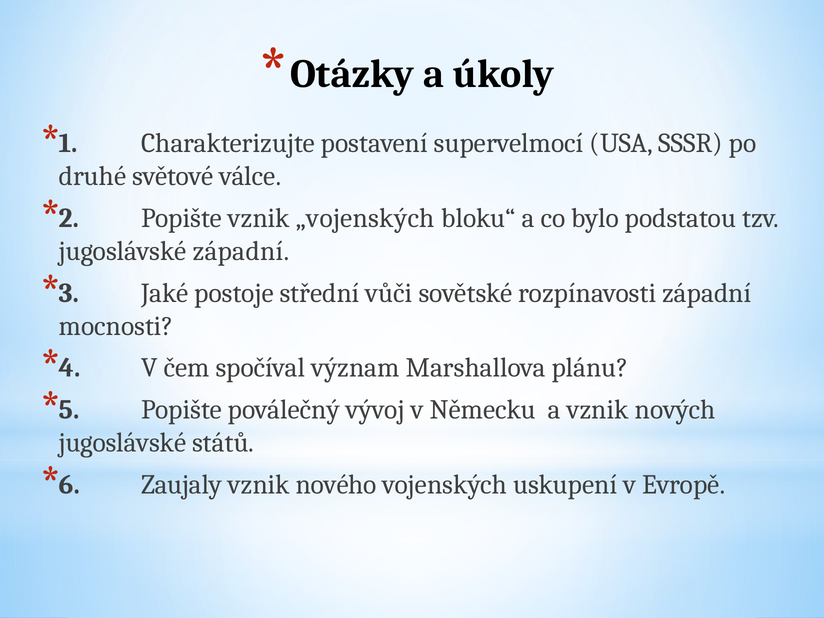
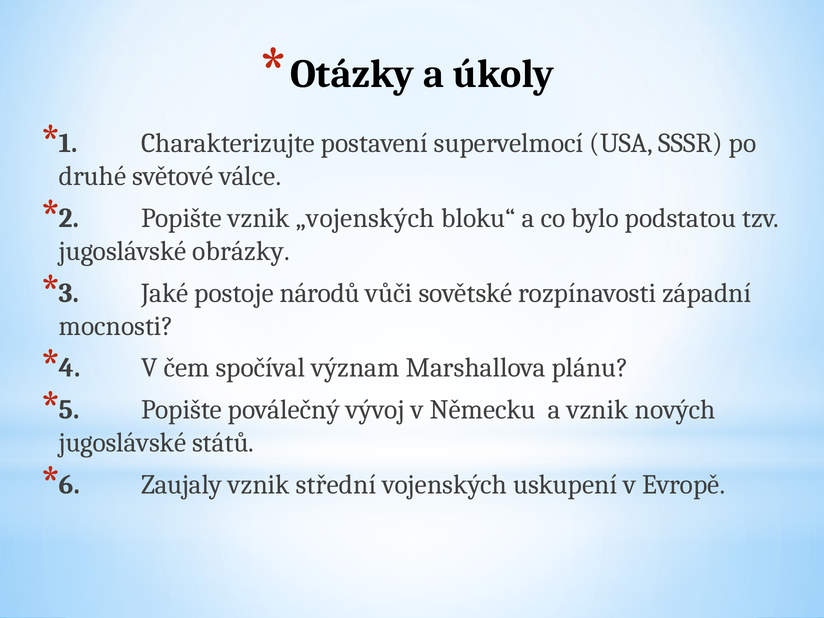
jugoslávské západní: západní -> obrázky (241, 251)
střední: střední -> národů (320, 293)
nového: nového -> střední (336, 485)
